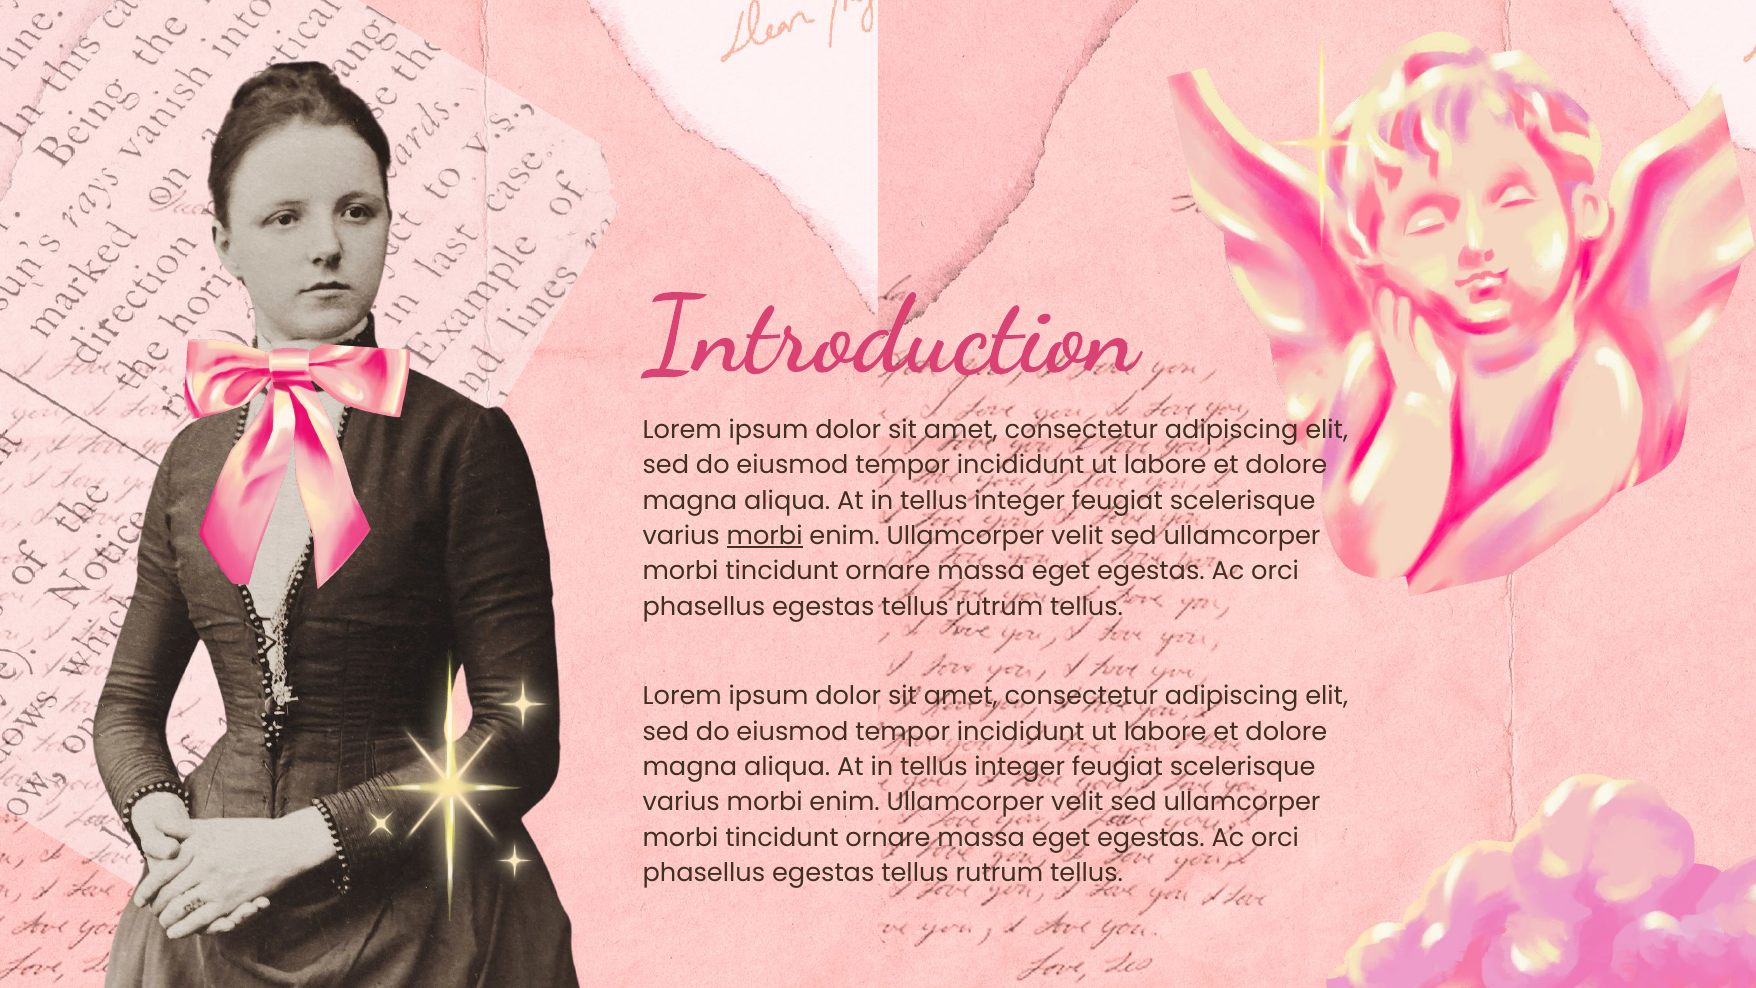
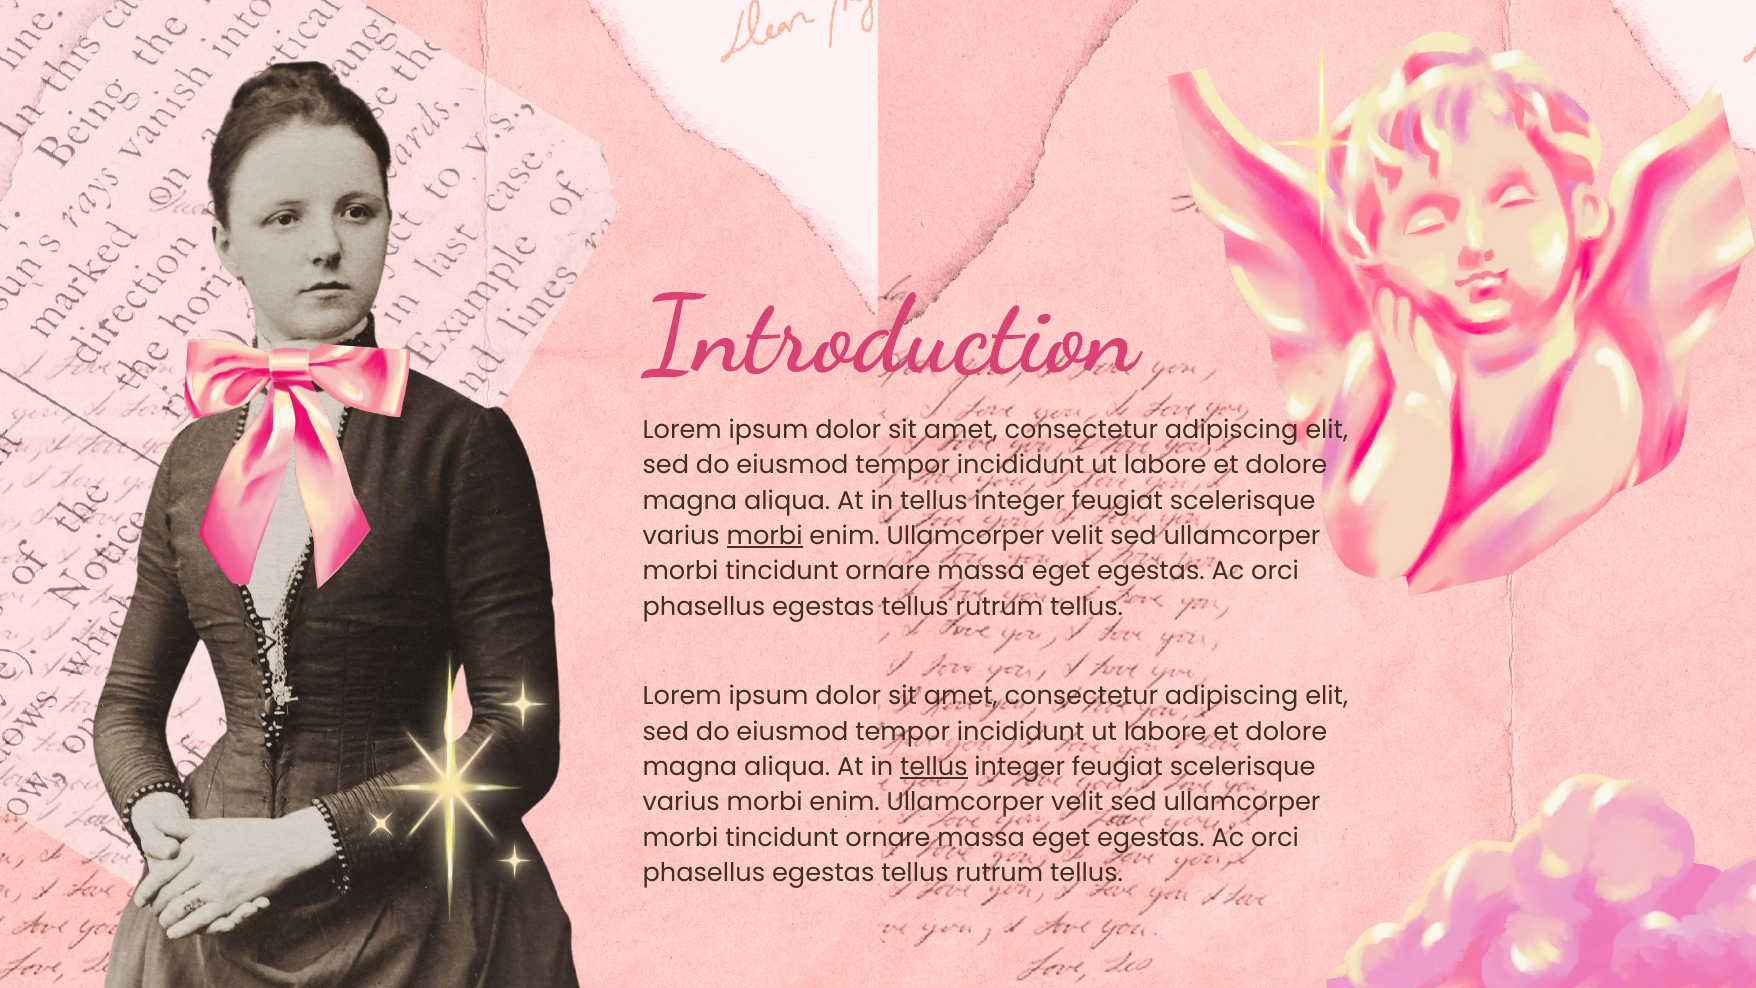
tellus underline: none -> present (934, 767)
